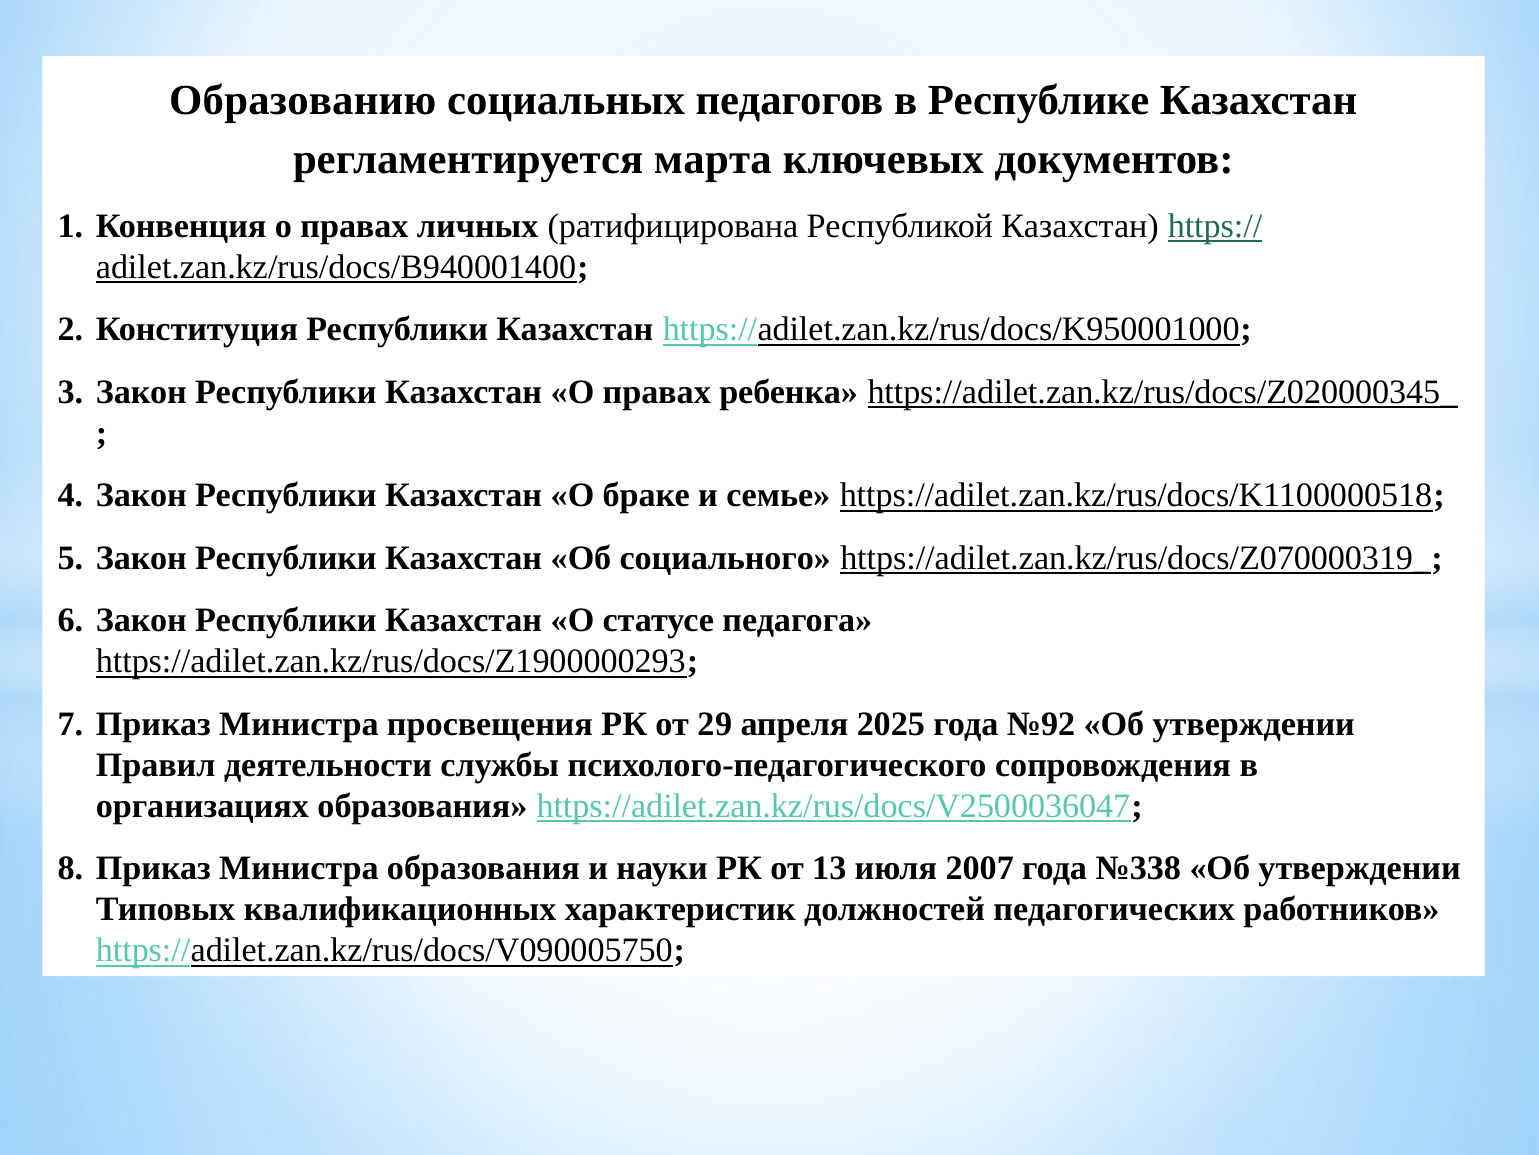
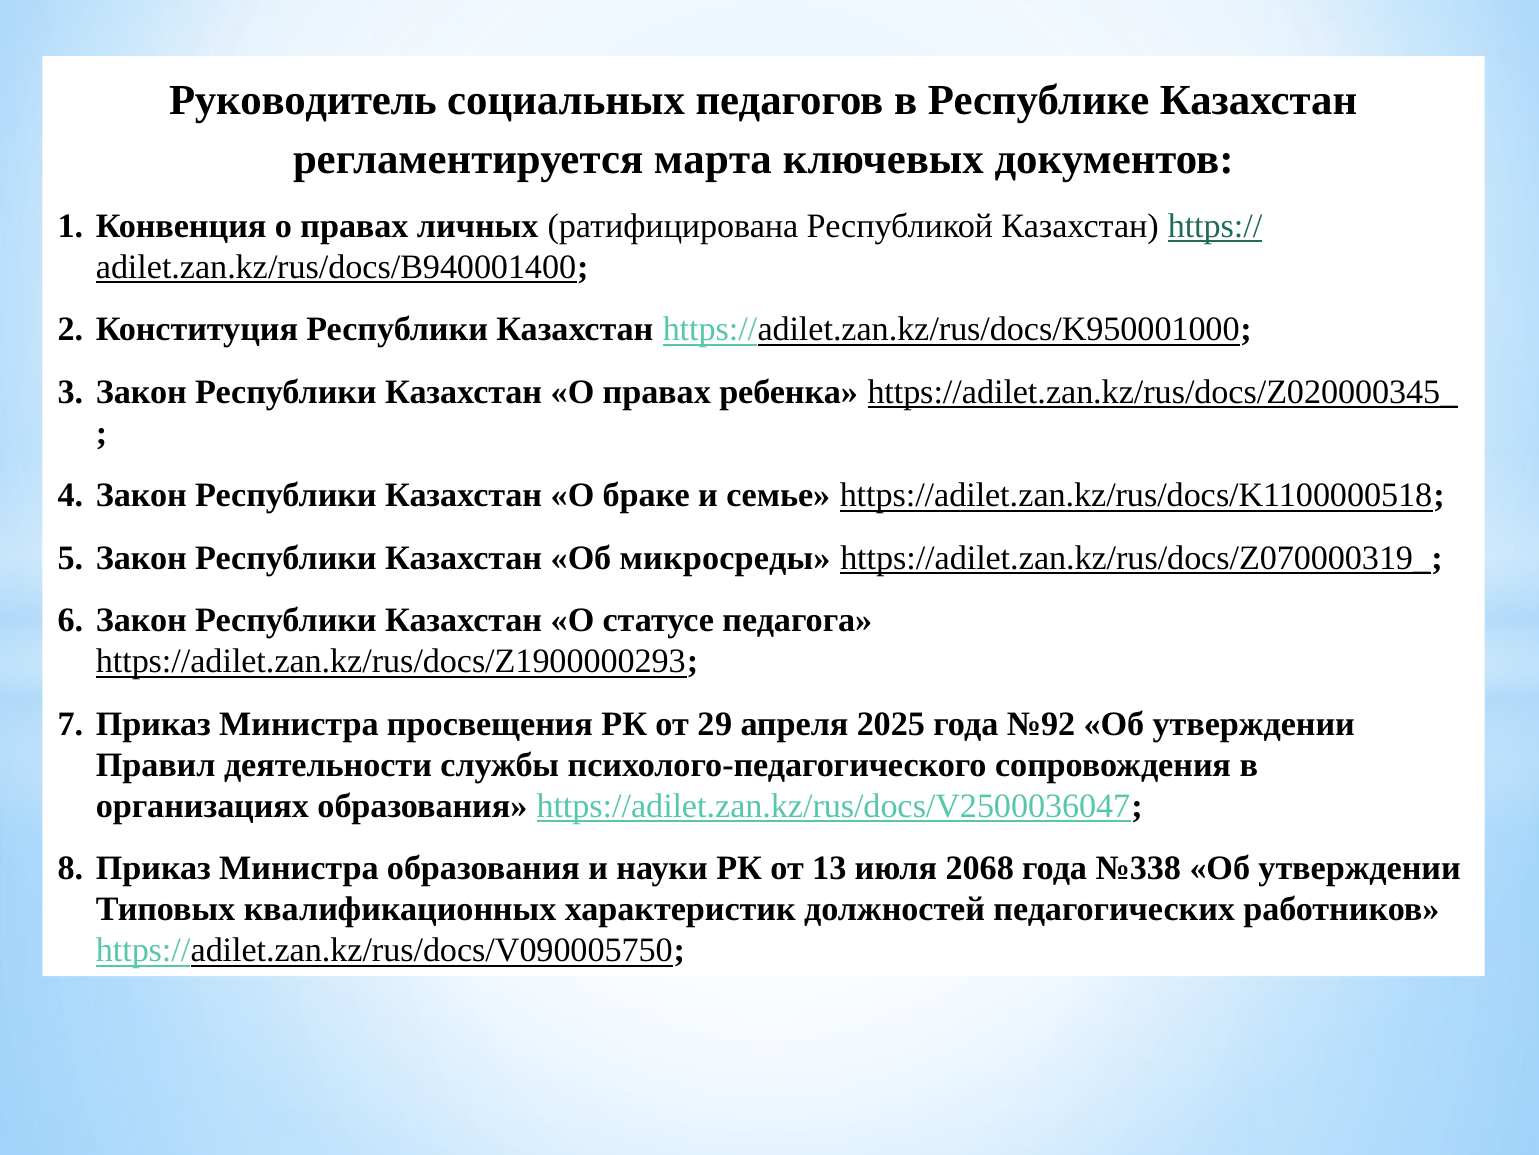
Образованию: Образованию -> Руководитель (303, 100)
социального: социального -> микросреды (725, 558)
2007: 2007 -> 2068 (980, 868)
